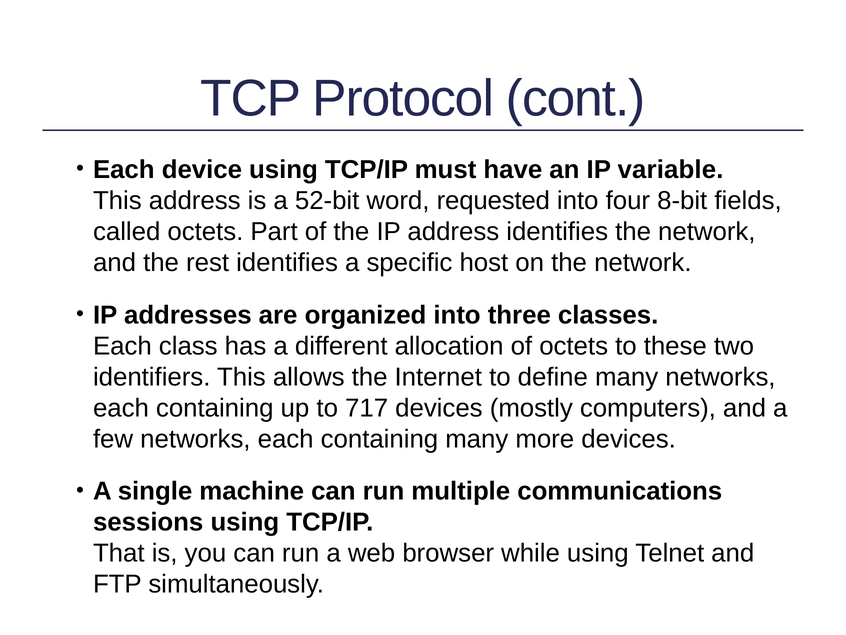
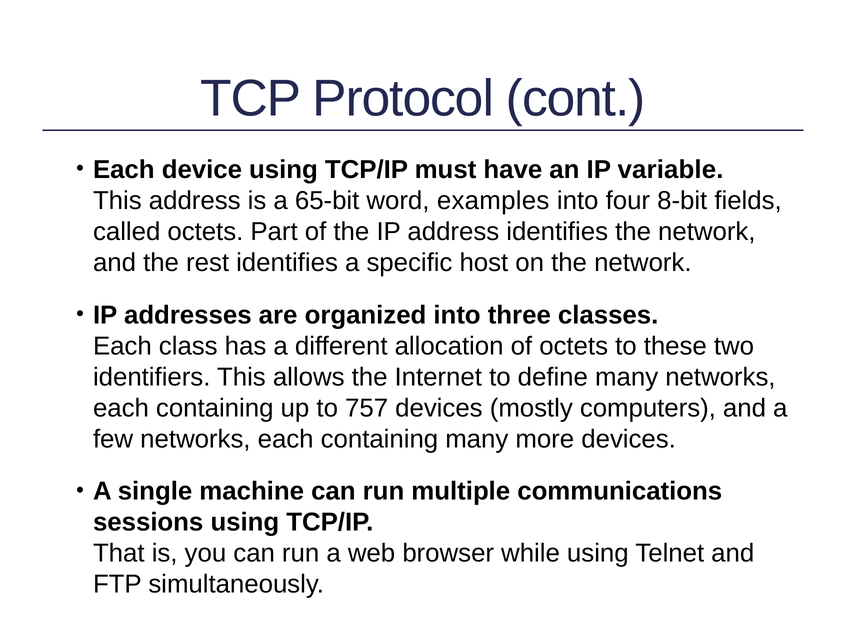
52-bit: 52-bit -> 65-bit (327, 201)
requested: requested -> examples (493, 201)
717: 717 -> 757 (367, 408)
